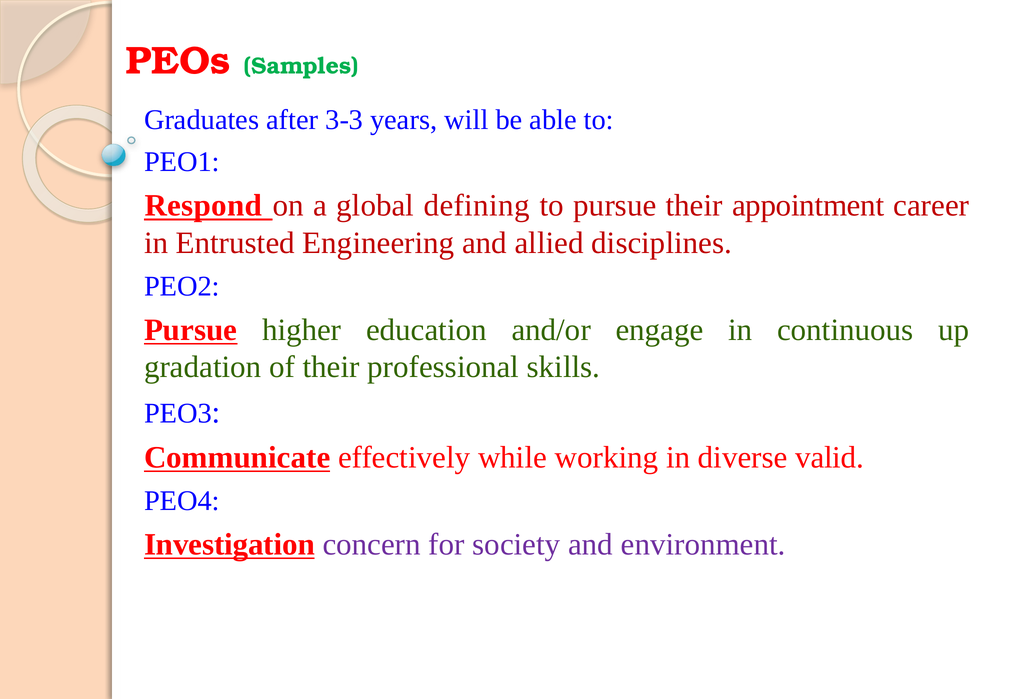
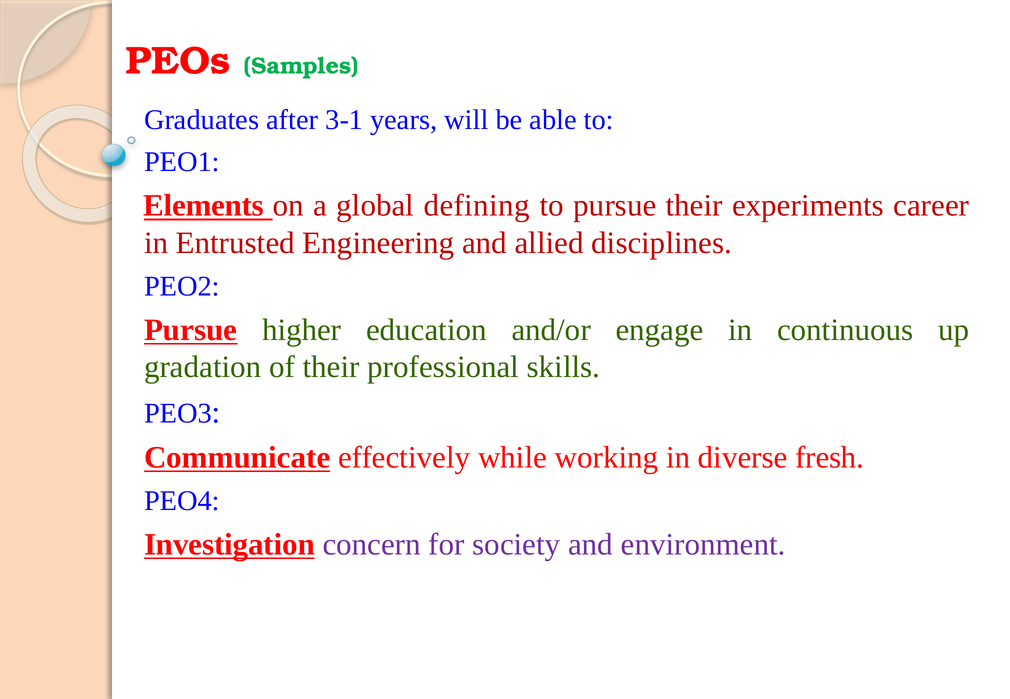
3-3: 3-3 -> 3-1 (344, 120)
Respond: Respond -> Elements (204, 206)
appointment: appointment -> experiments (808, 206)
valid: valid -> fresh (830, 458)
